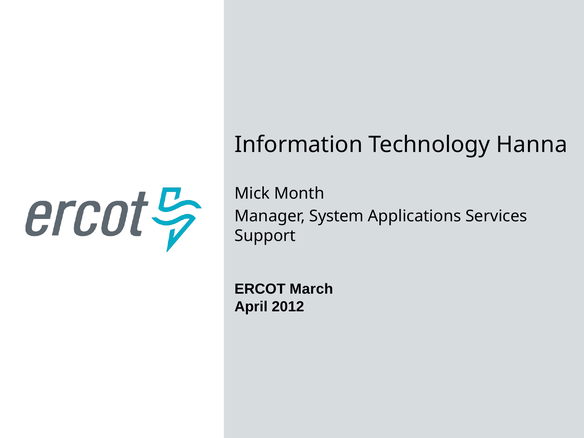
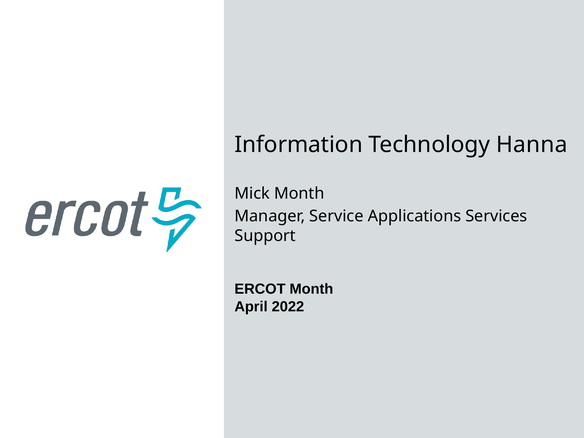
System: System -> Service (336, 216)
ERCOT March: March -> Month (311, 289)
2012: 2012 -> 2022 (288, 307)
